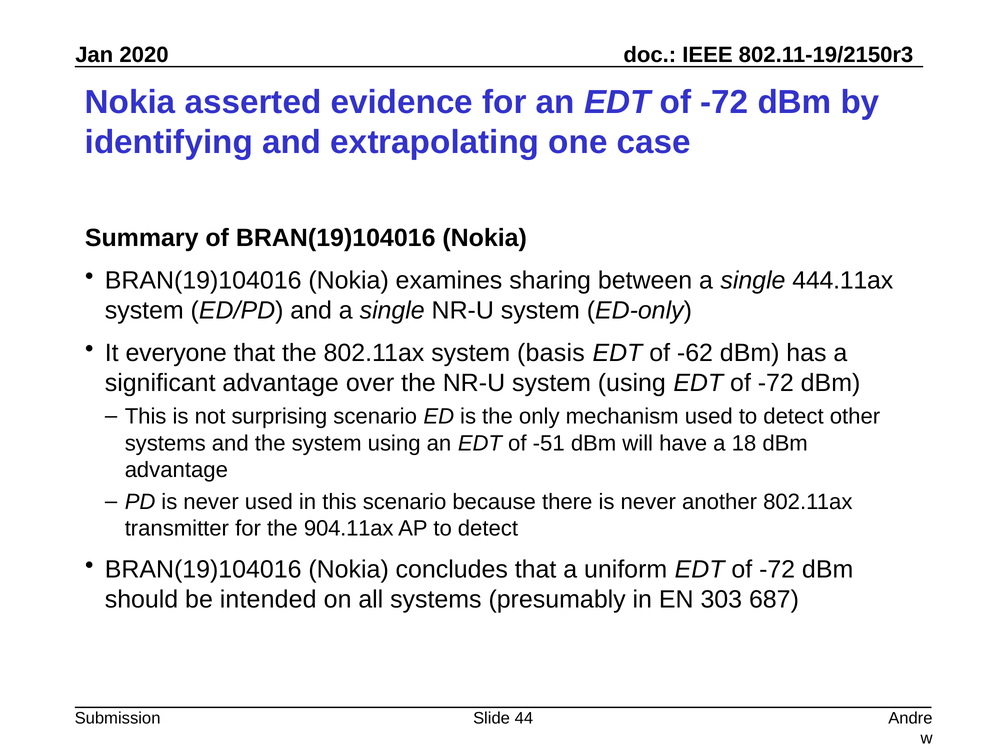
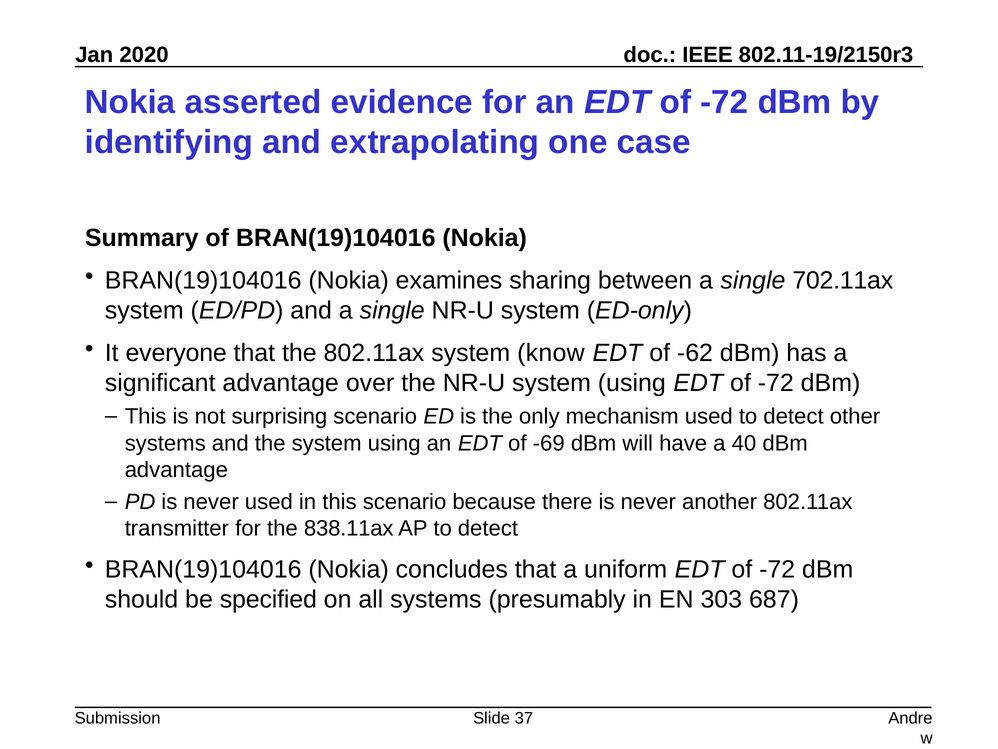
444.11ax: 444.11ax -> 702.11ax (843, 280)
basis: basis -> know (551, 353)
-51: -51 -> -69 (549, 443)
18: 18 -> 40 (744, 443)
904.11ax: 904.11ax -> 838.11ax (349, 528)
intended: intended -> specified (268, 599)
44: 44 -> 37 (524, 718)
